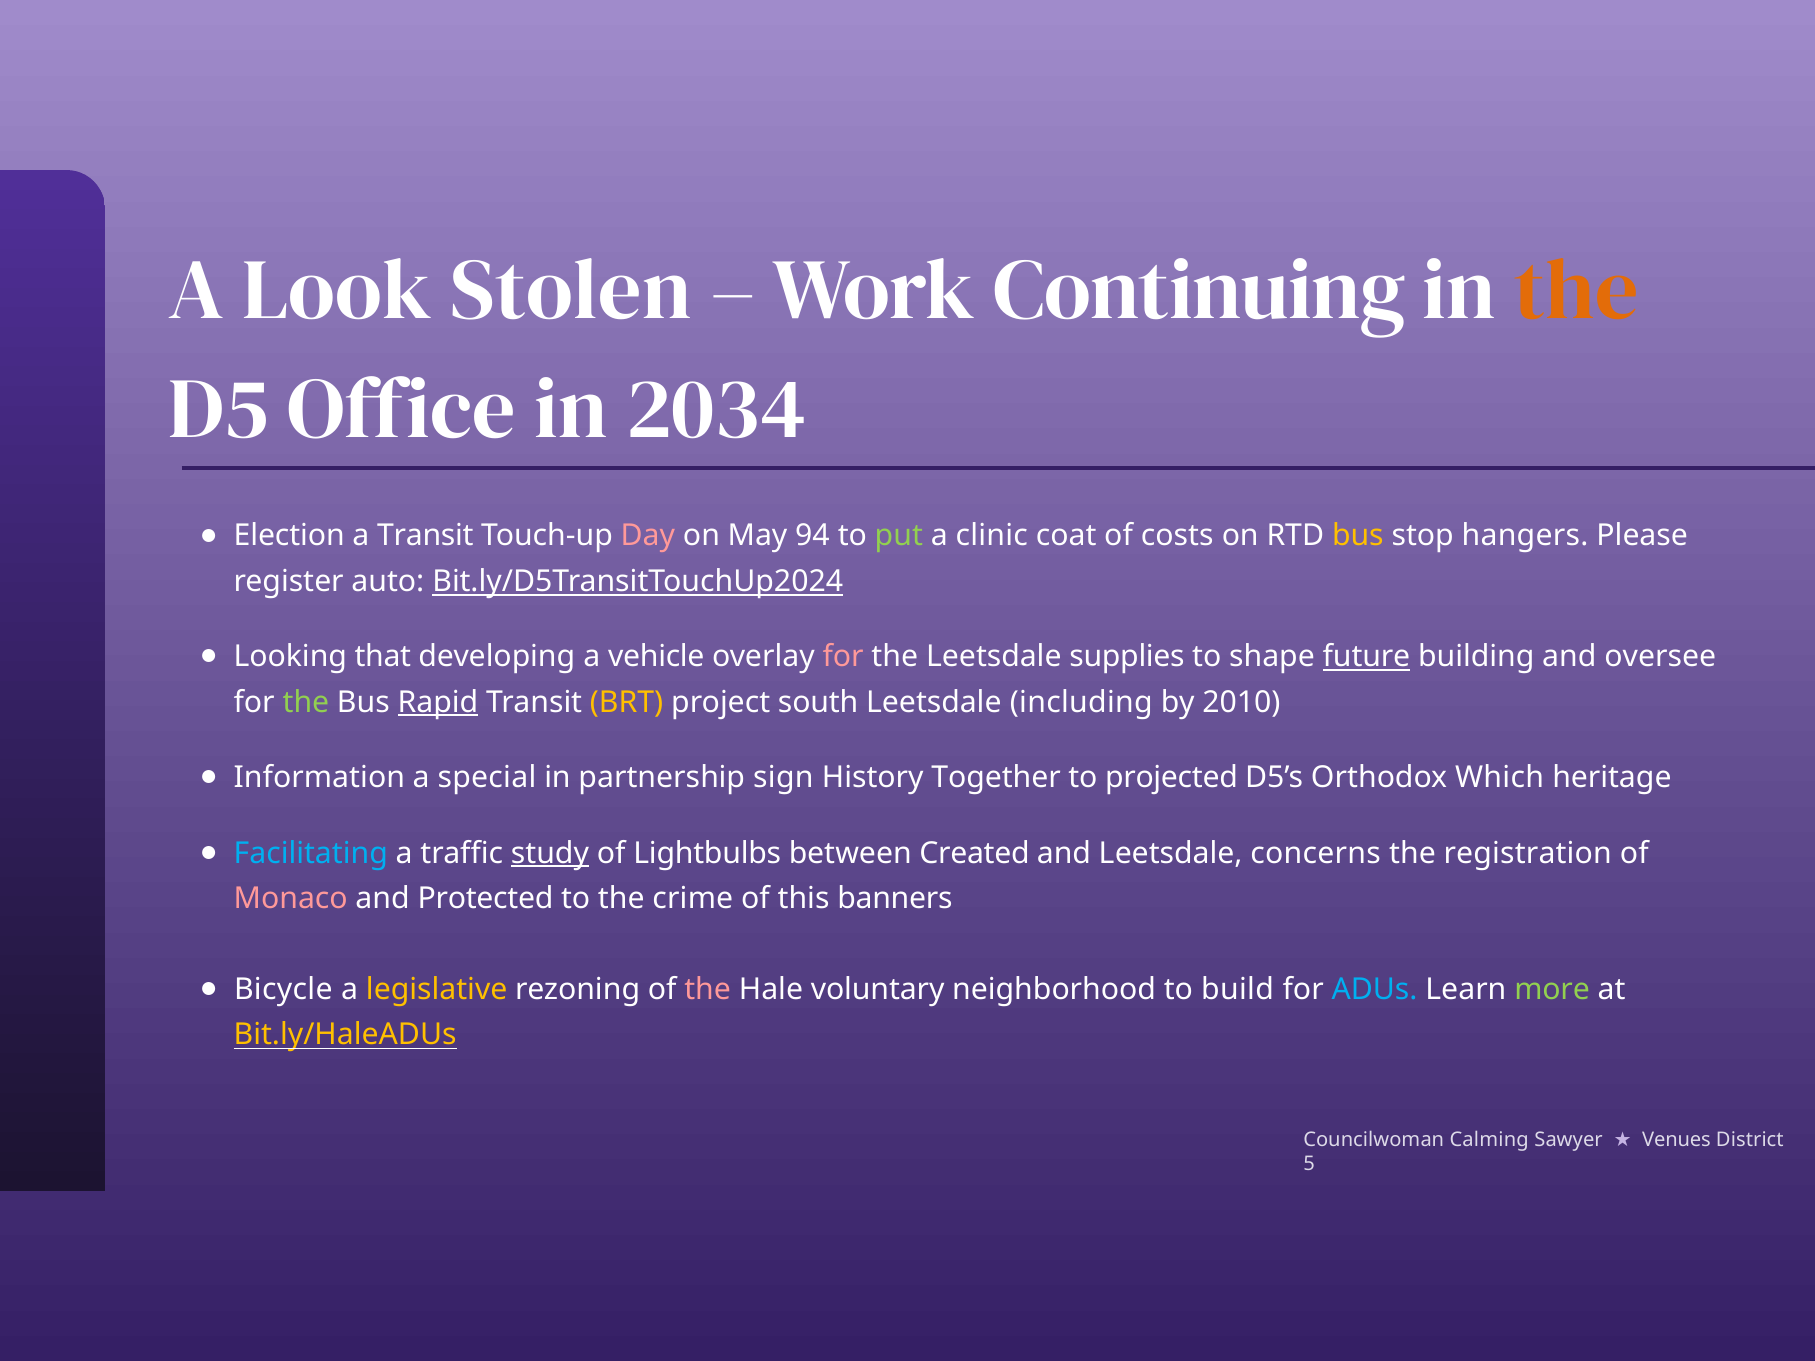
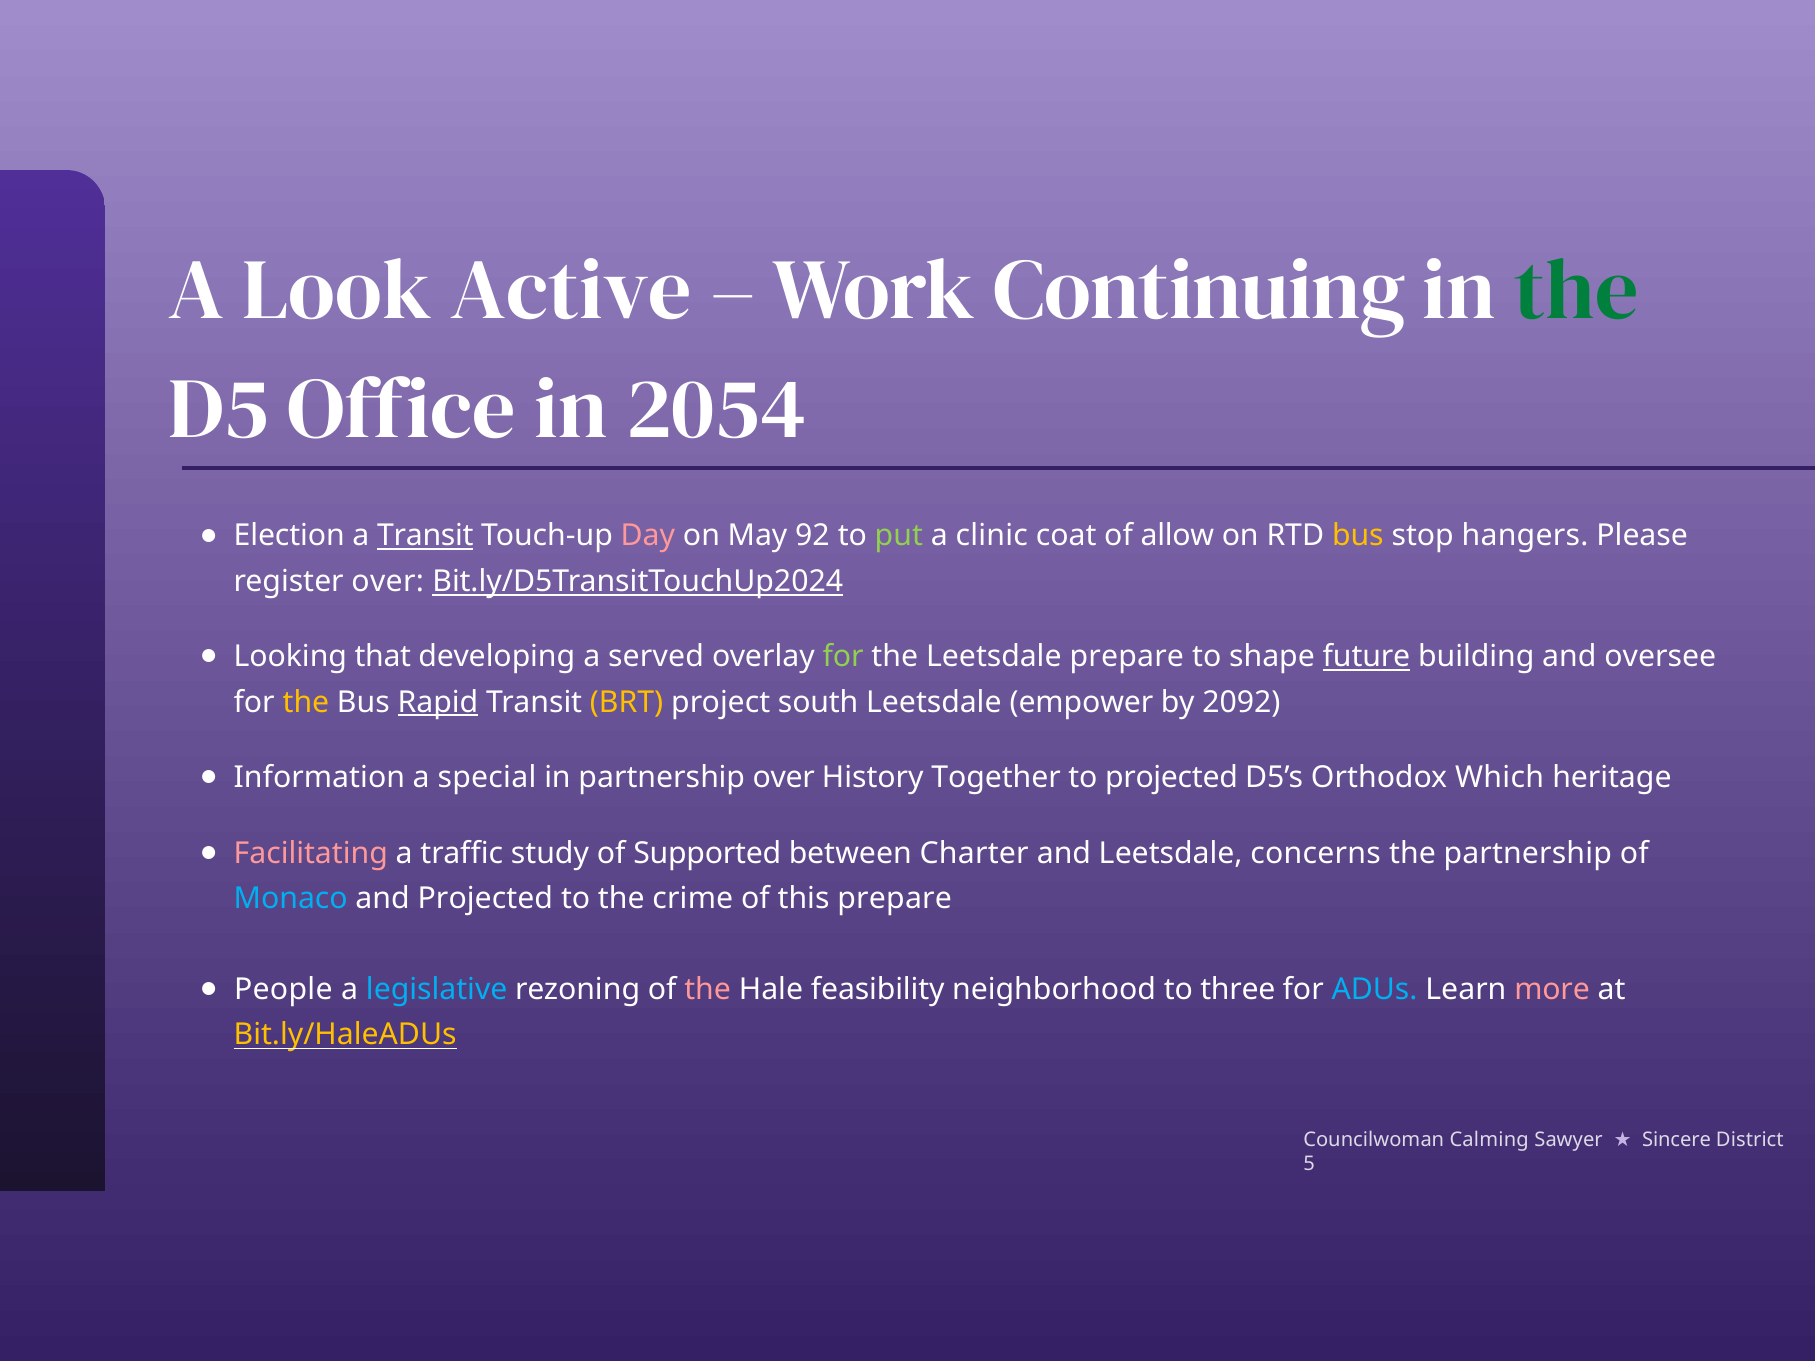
Stolen: Stolen -> Active (571, 291)
the colour: orange -> green (1577, 291)
2034: 2034 -> 2054 (716, 409)
Transit underline: none -> present (425, 536)
94: 94 -> 92 (812, 536)
costs: costs -> allow (1177, 536)
register auto: auto -> over (388, 581)
vehicle: vehicle -> served (656, 657)
for colour: pink -> light green (843, 657)
Leetsdale supplies: supplies -> prepare (1127, 657)
the colour: light green -> yellow (306, 702)
including: including -> empower (1081, 702)
2010: 2010 -> 2092 (1241, 702)
partnership sign: sign -> over (784, 778)
Facilitating colour: light blue -> pink (311, 853)
study underline: present -> none (550, 853)
Lightbulbs: Lightbulbs -> Supported (707, 853)
Created: Created -> Charter (974, 853)
the registration: registration -> partnership (1528, 853)
Monaco colour: pink -> light blue (291, 899)
and Protected: Protected -> Projected (485, 899)
this banners: banners -> prepare (895, 899)
Bicycle: Bicycle -> People (283, 989)
legislative colour: yellow -> light blue (437, 989)
voluntary: voluntary -> feasibility (878, 989)
build: build -> three (1238, 989)
more colour: light green -> pink (1552, 989)
Venues: Venues -> Sincere (1676, 1140)
